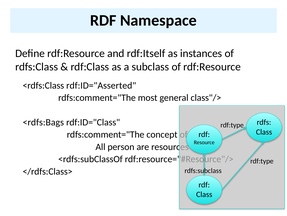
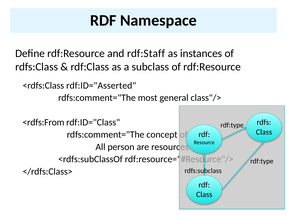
rdf:Itself: rdf:Itself -> rdf:Staff (146, 53)
<rdfs:Bags: <rdfs:Bags -> <rdfs:From (43, 122)
